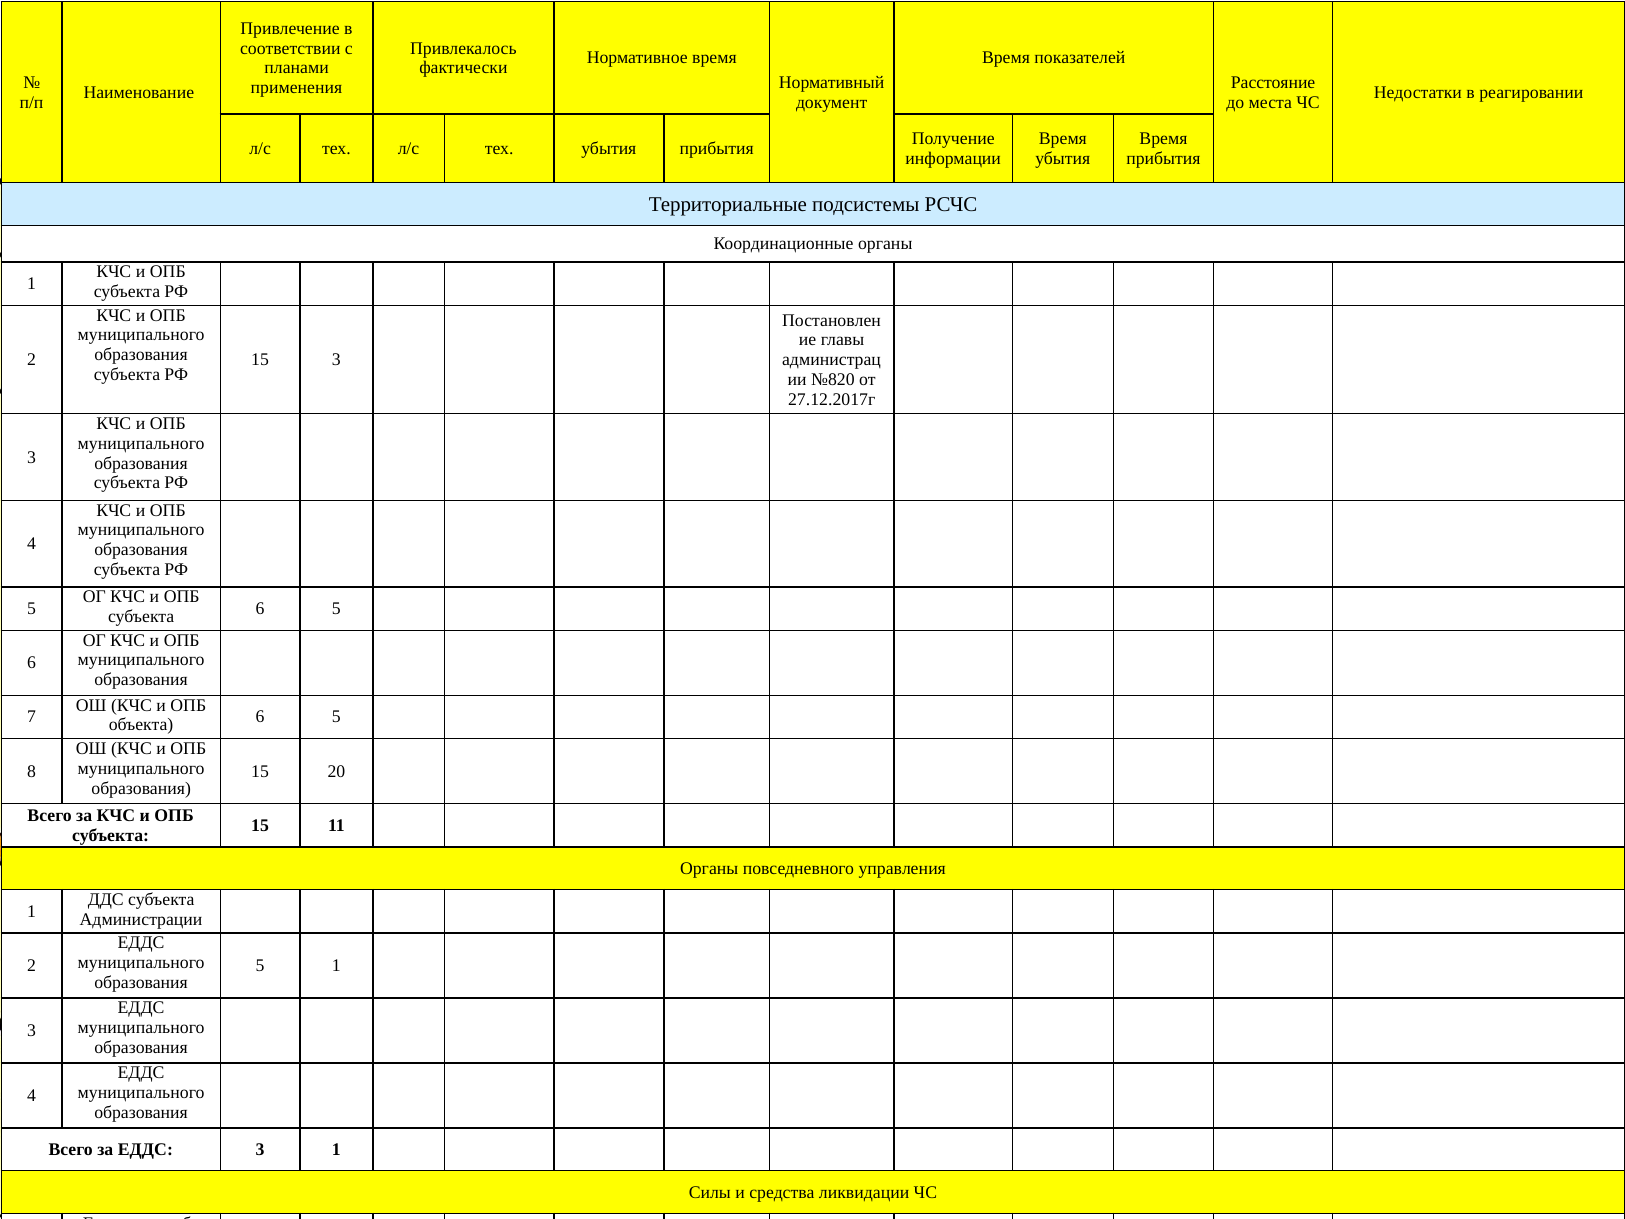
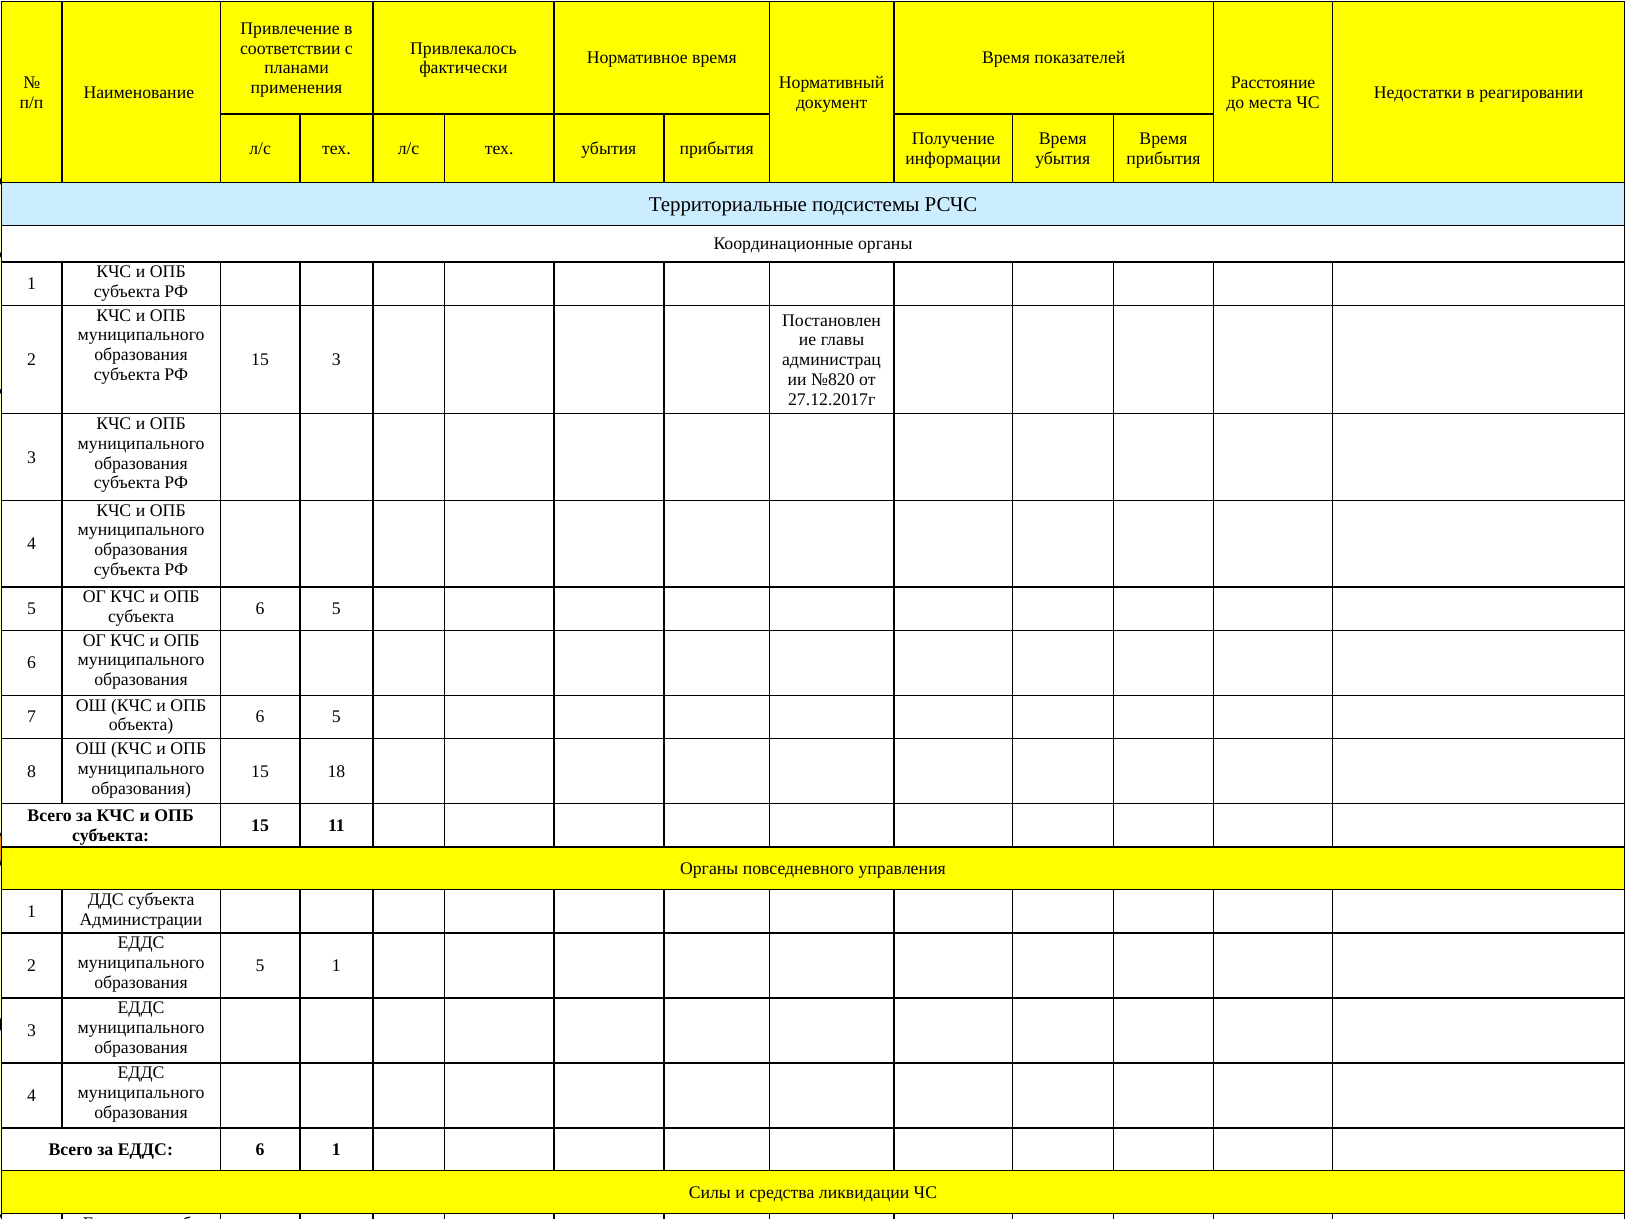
20: 20 -> 18 (336, 771)
ЕДДС 3: 3 -> 6 (260, 1149)
